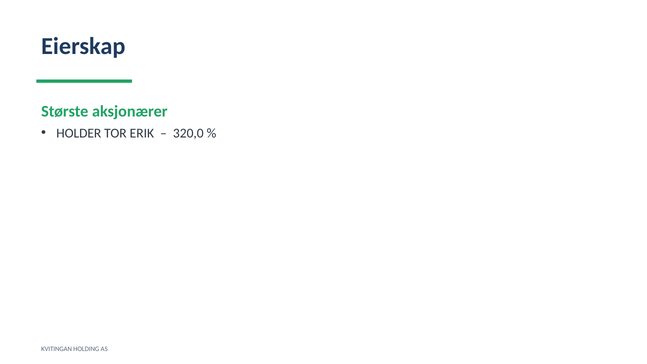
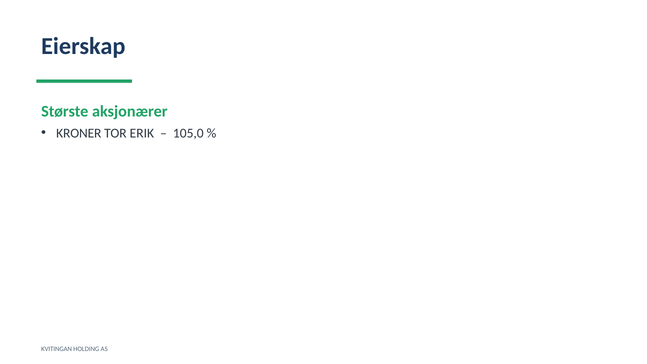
HOLDER: HOLDER -> KRONER (79, 133)
320,0: 320,0 -> 105,0 (188, 133)
